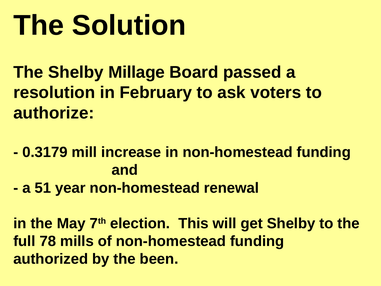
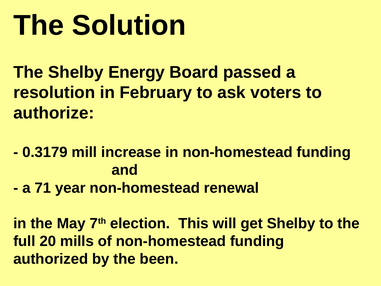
Millage: Millage -> Energy (137, 72)
51: 51 -> 71 (43, 188)
78: 78 -> 20 (48, 241)
